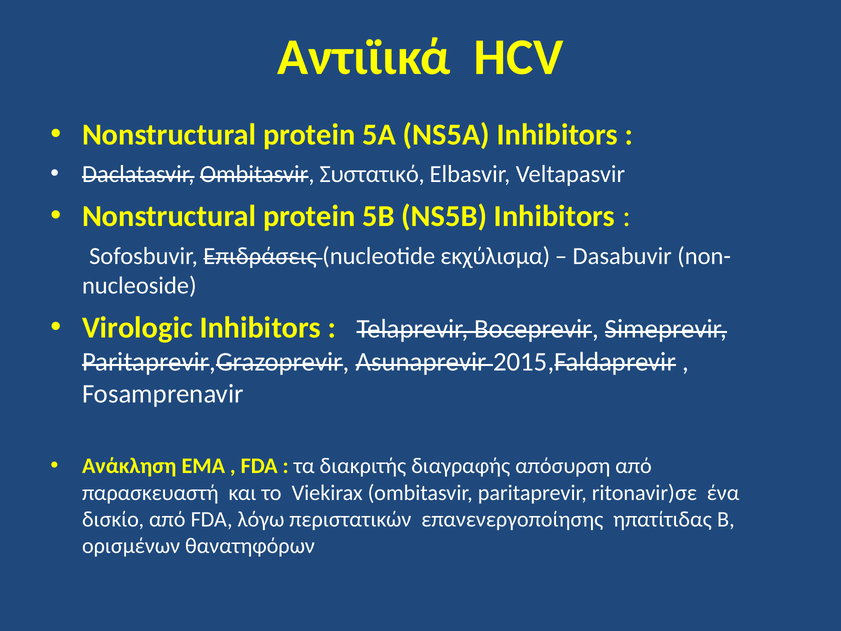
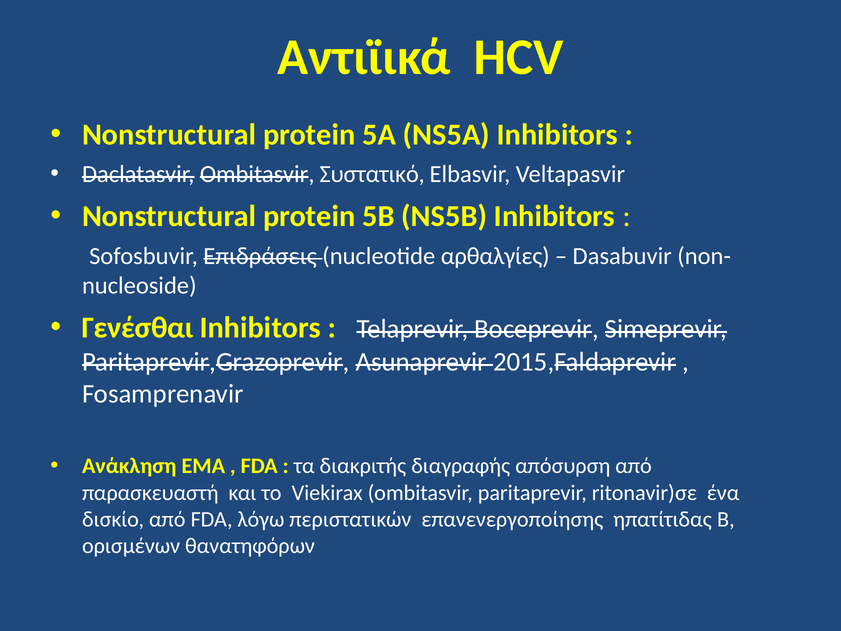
εκχύλισμα: εκχύλισμα -> αρθαλγίες (495, 256)
Virologic: Virologic -> Γενέσθαι (138, 328)
